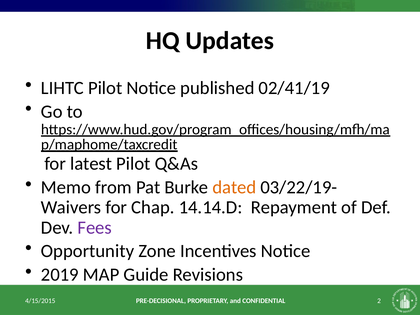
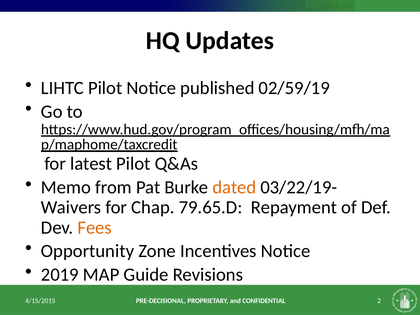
02/41/19: 02/41/19 -> 02/59/19 (294, 88)
14.14.D: 14.14.D -> 79.65.D (211, 207)
Fees colour: purple -> orange (95, 228)
